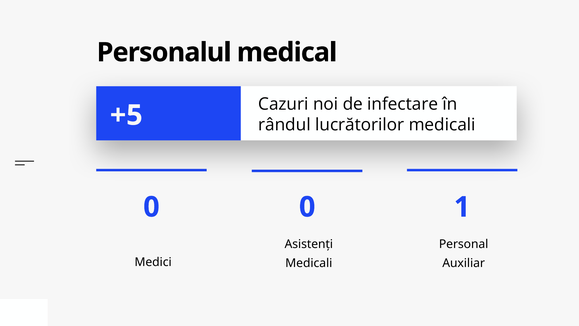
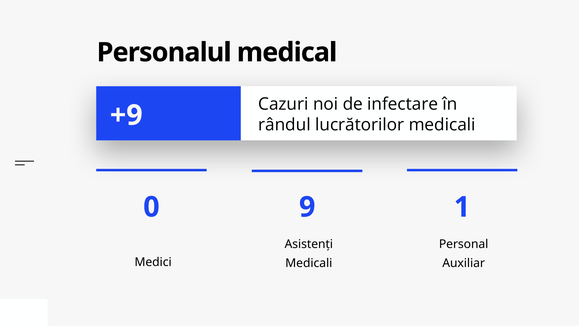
+5: +5 -> +9 (126, 115)
0 0: 0 -> 9 (307, 207)
